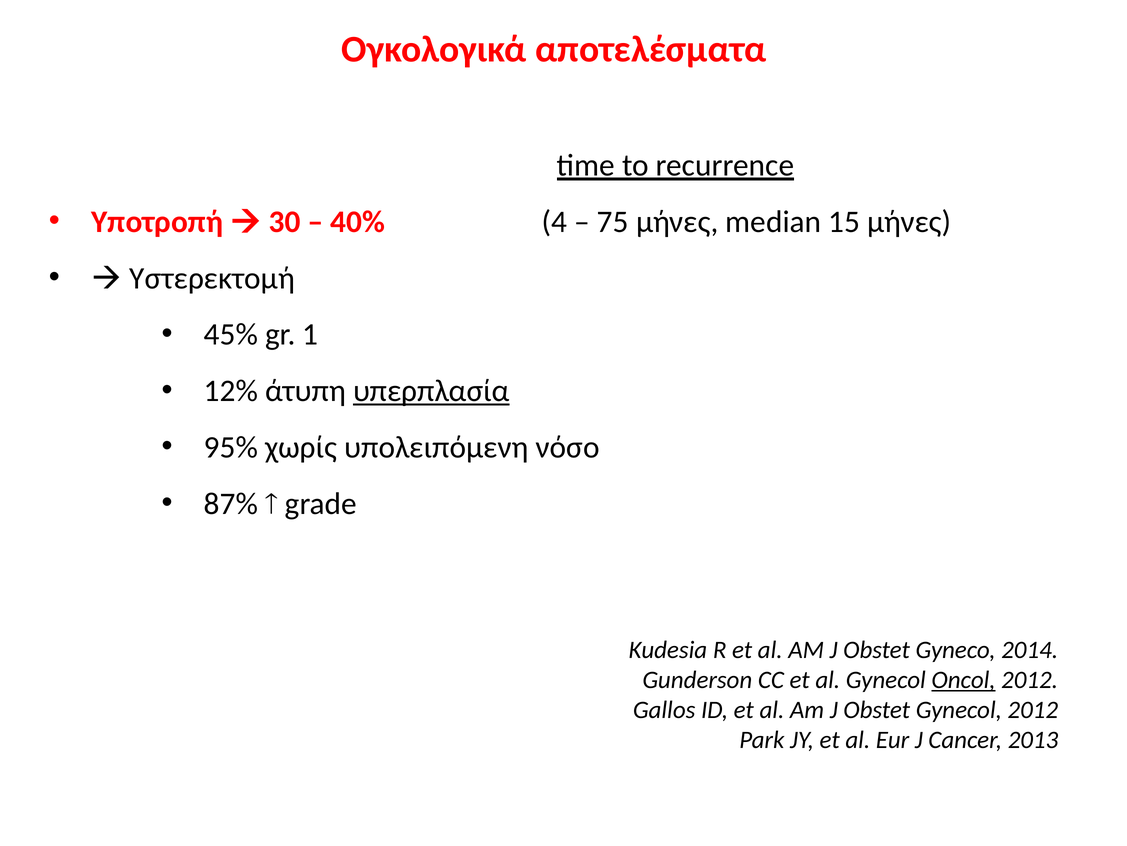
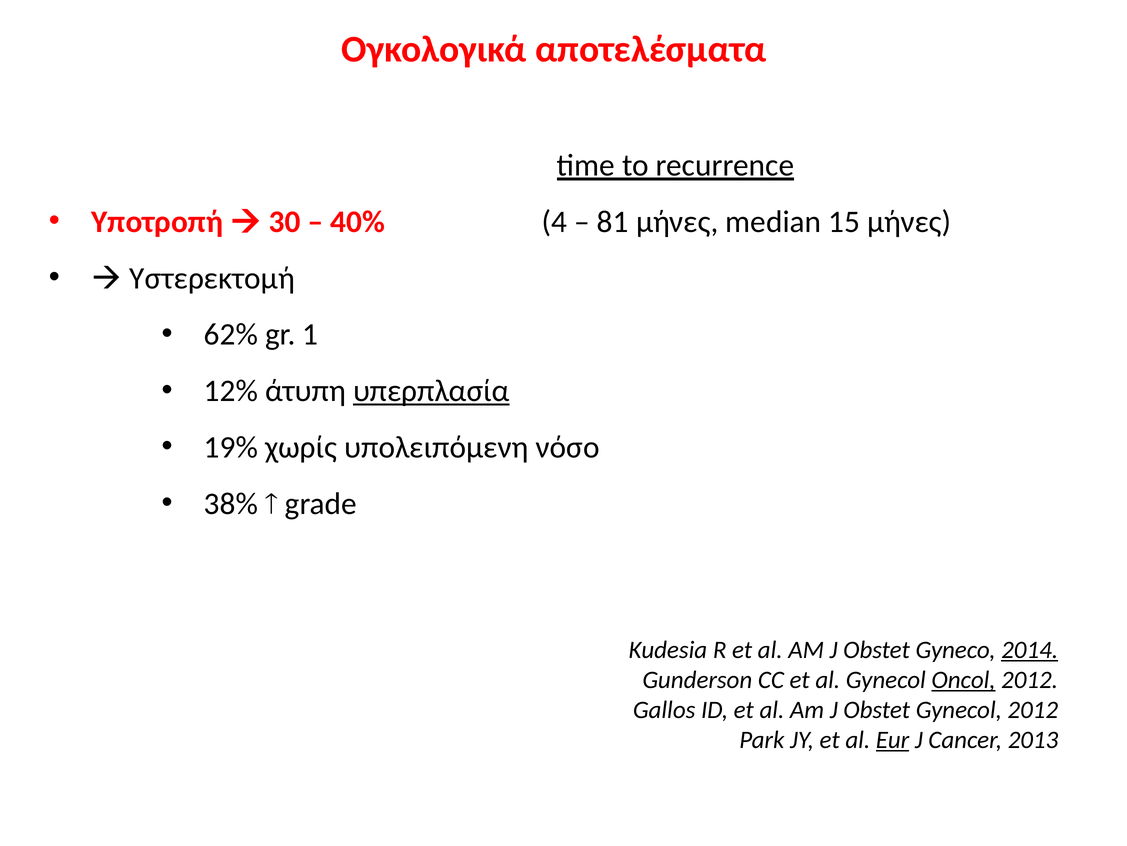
75: 75 -> 81 (613, 222)
45%: 45% -> 62% (231, 334)
95%: 95% -> 19% (231, 447)
87%: 87% -> 38% (231, 503)
2014 underline: none -> present (1030, 649)
Eur underline: none -> present (893, 740)
